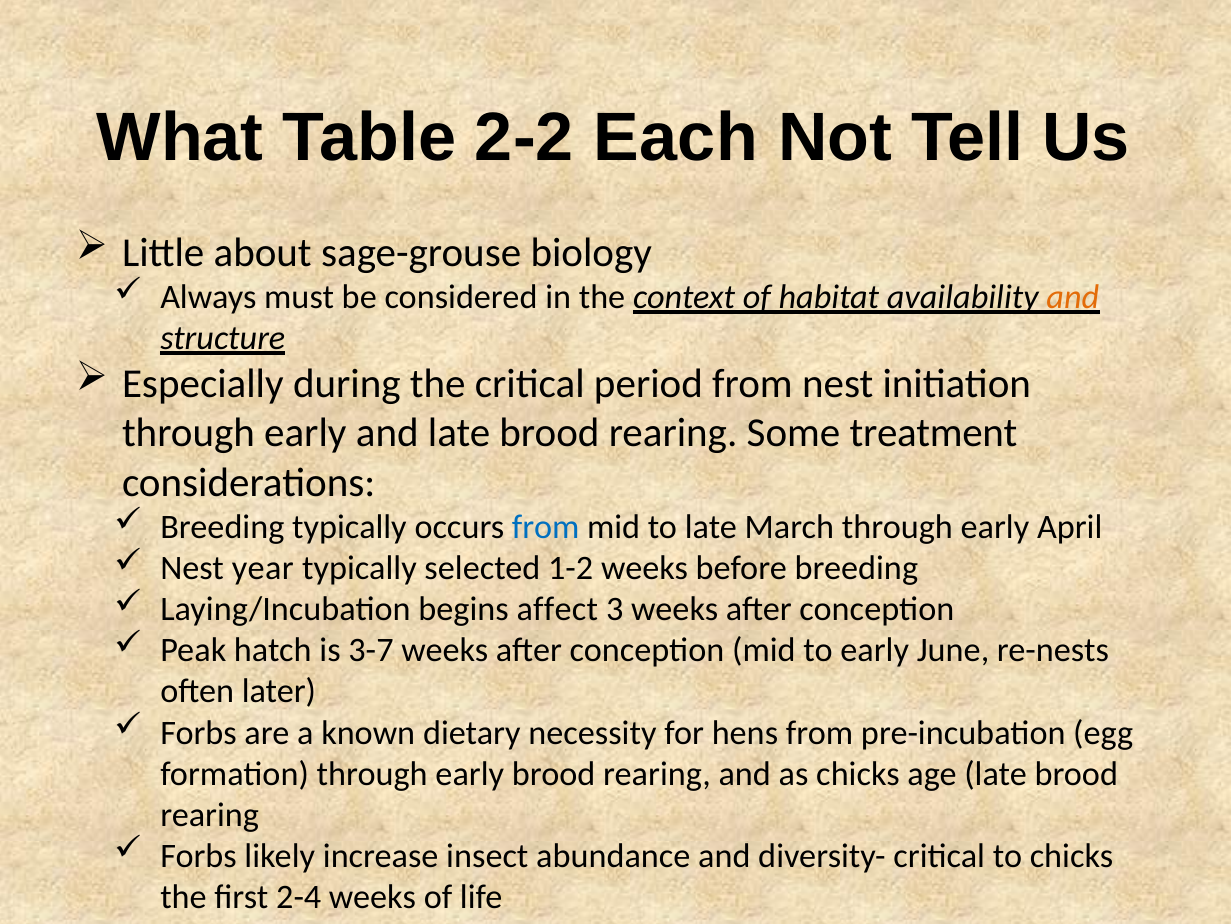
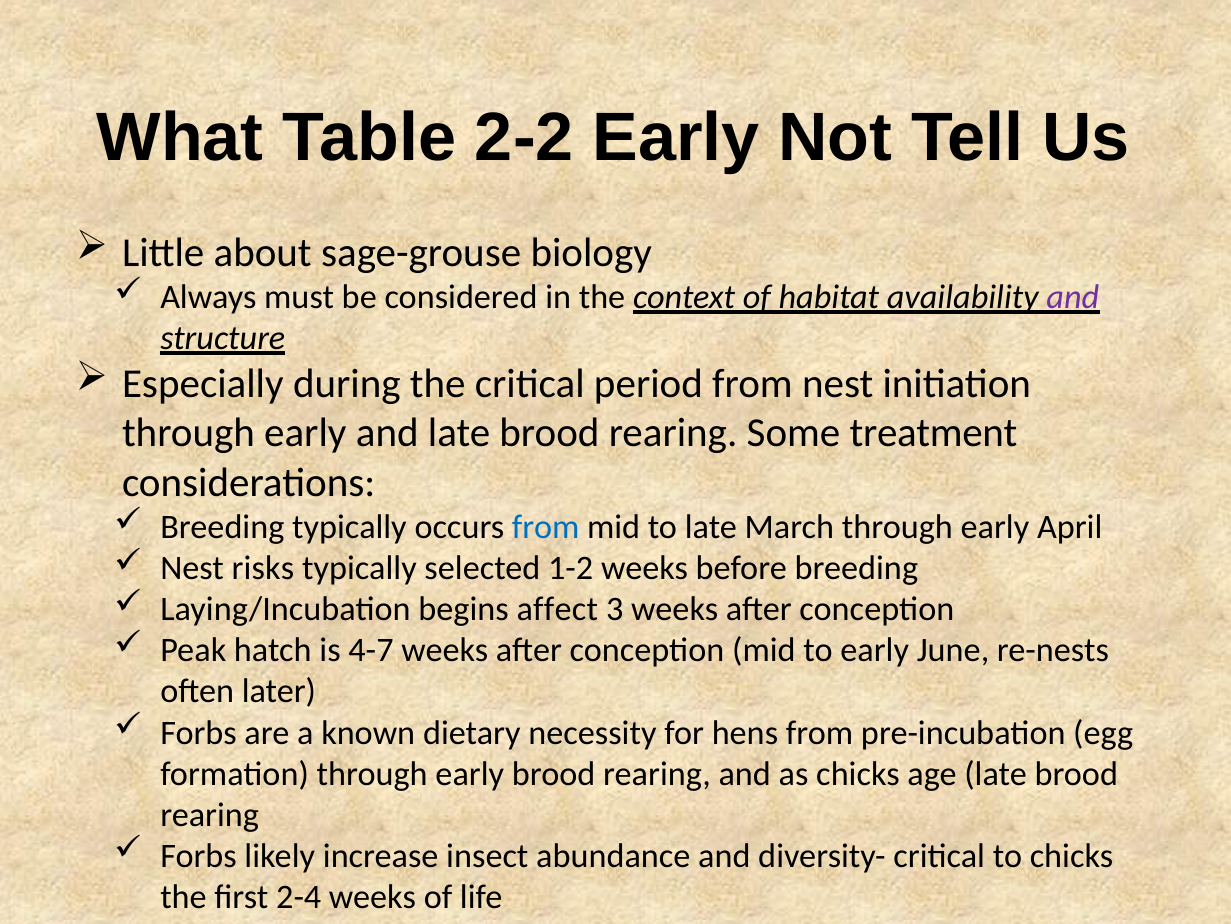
2-2 Each: Each -> Early (676, 138)
and colour: orange -> purple (1073, 297)
year: year -> risks (263, 568)
3-7: 3-7 -> 4-7 (371, 650)
